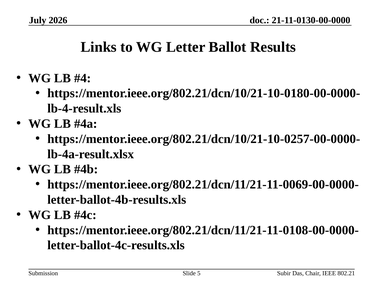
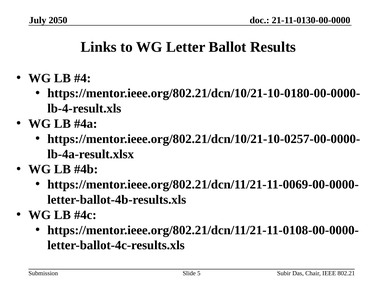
2026: 2026 -> 2050 (58, 20)
